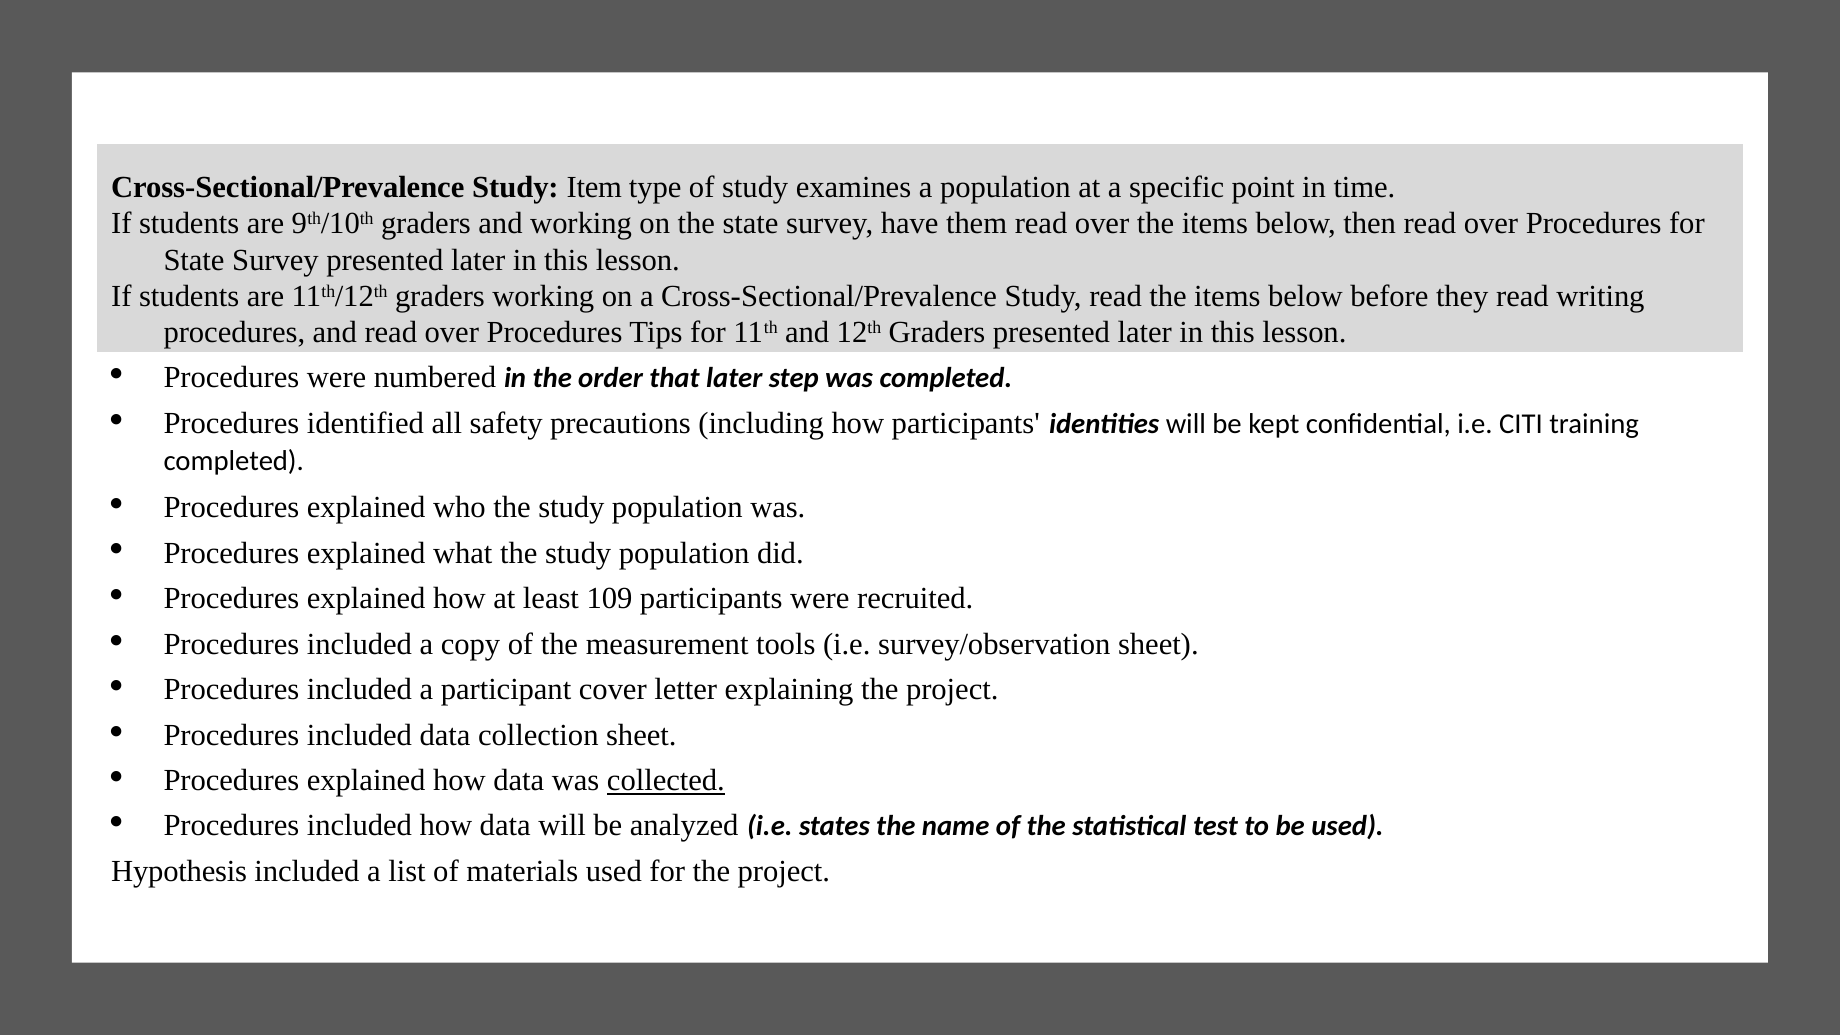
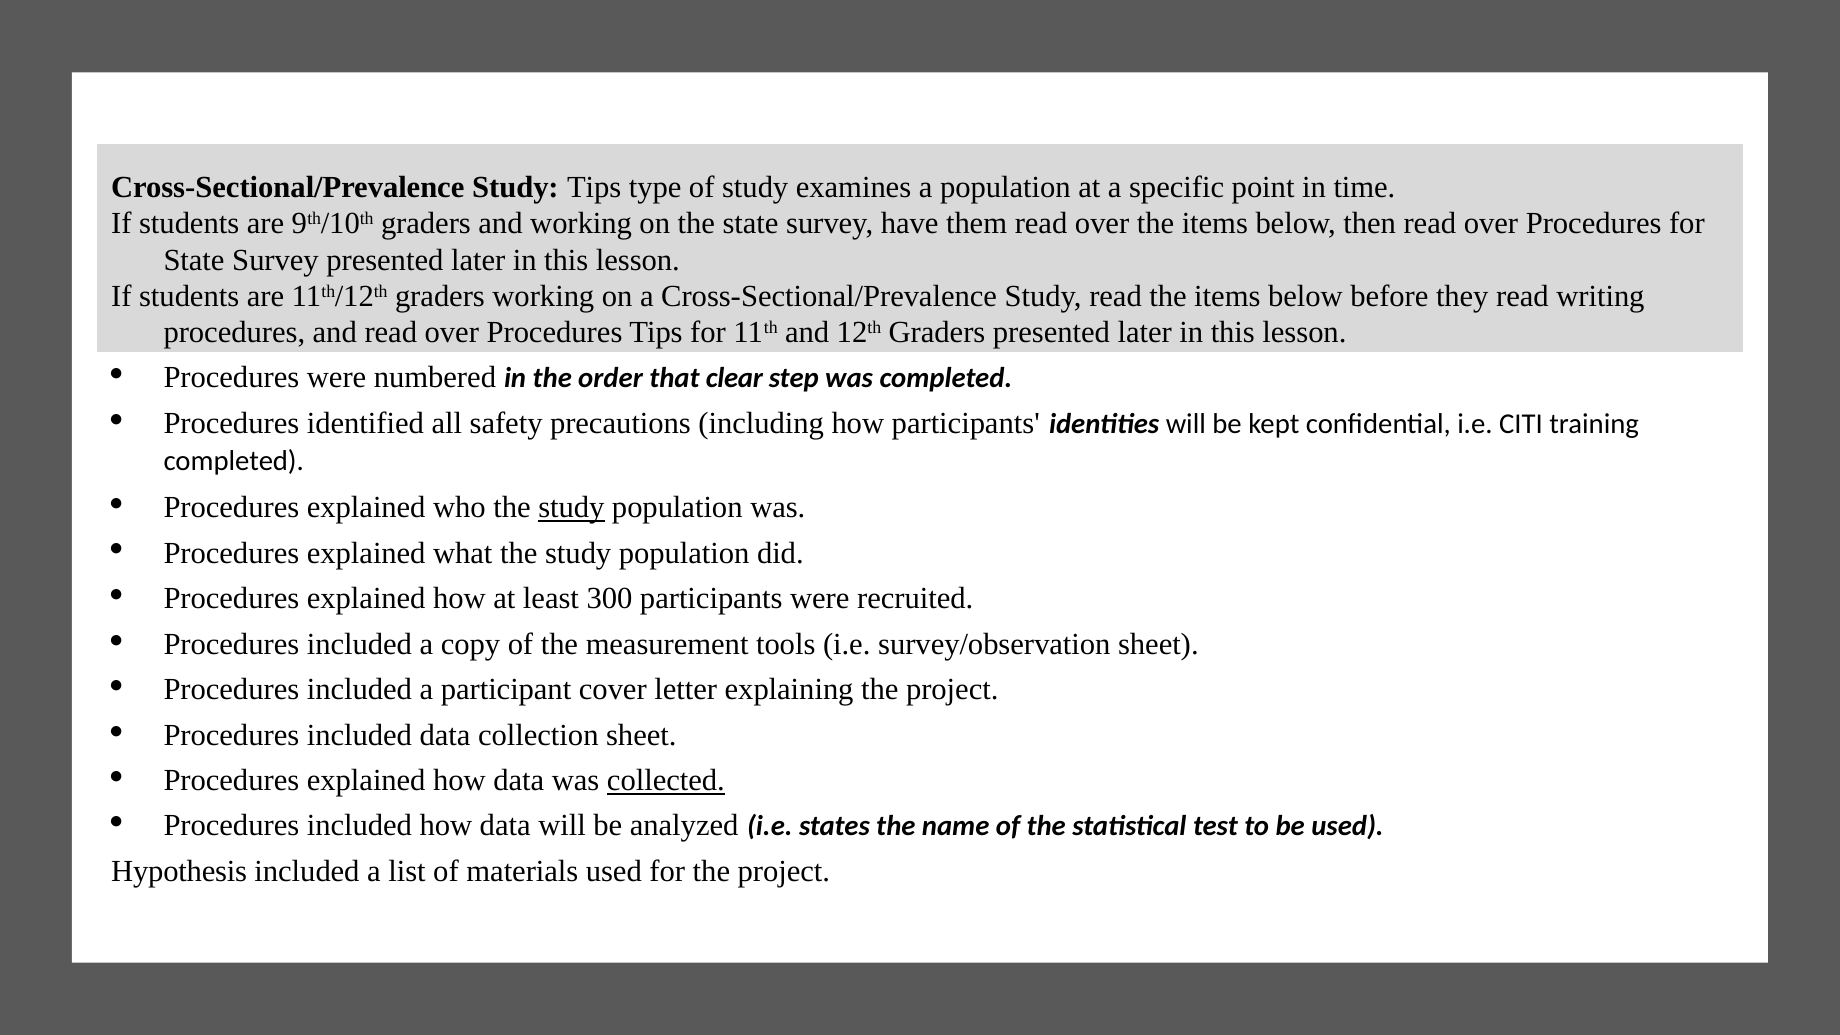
Study Item: Item -> Tips (594, 187)
that later: later -> clear (734, 378)
study underline: none -> present (571, 507)
109: 109 -> 300 (609, 599)
